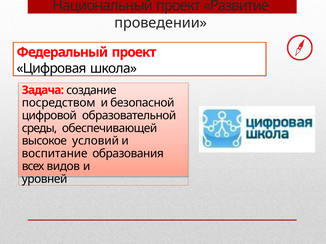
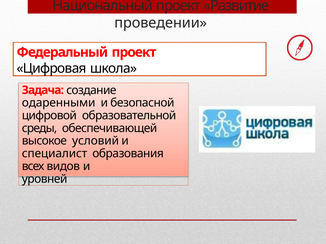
посредством: посредством -> одаренными (59, 103)
воспитание: воспитание -> специалист (55, 154)
